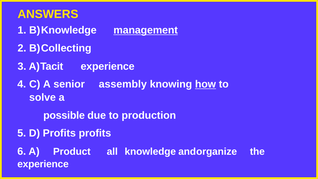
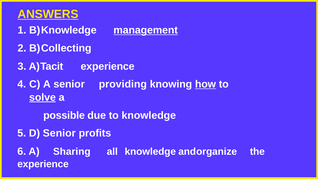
ANSWERS underline: none -> present (48, 14)
assembly: assembly -> providing (123, 84)
solve underline: none -> present (43, 97)
production: production -> knowledge (149, 115)
D Profits: Profits -> Senior (59, 133)
Product: Product -> Sharing (72, 151)
